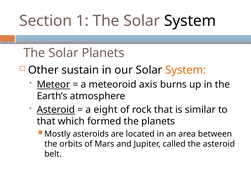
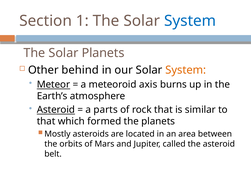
System colour: black -> blue (190, 21)
sustain: sustain -> behind (80, 70)
eight: eight -> parts (106, 110)
